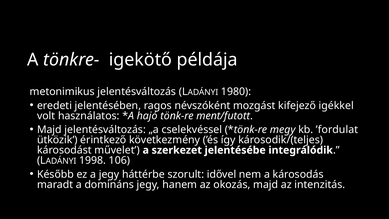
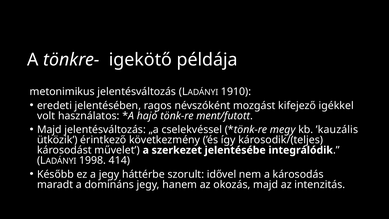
1980: 1980 -> 1910 (236, 92)
’fordulat: ’fordulat -> ’kauzális (337, 130)
106: 106 -> 414 (119, 160)
